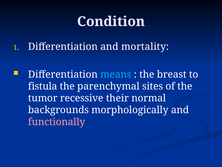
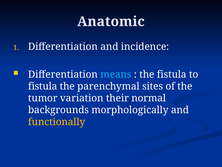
Condition: Condition -> Anatomic (111, 21)
mortality: mortality -> incidence (145, 47)
the breast: breast -> fistula (172, 74)
recessive: recessive -> variation (82, 98)
functionally colour: pink -> yellow (57, 122)
